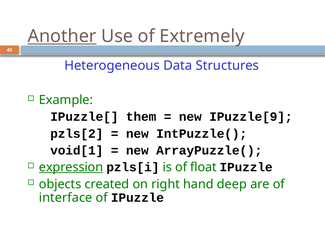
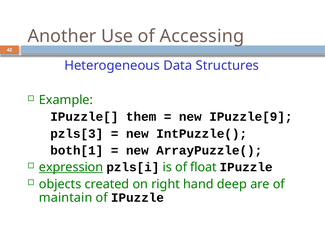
Another underline: present -> none (62, 36)
Extremely: Extremely -> Accessing (202, 36)
pzls[2: pzls[2 -> pzls[3 (77, 133)
void[1: void[1 -> both[1 (77, 150)
interface: interface -> maintain (66, 198)
